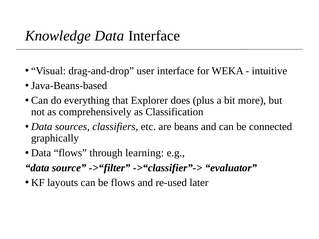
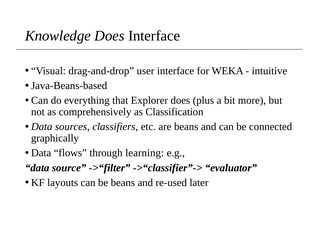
Knowledge Data: Data -> Does (109, 36)
be flows: flows -> beans (123, 183)
